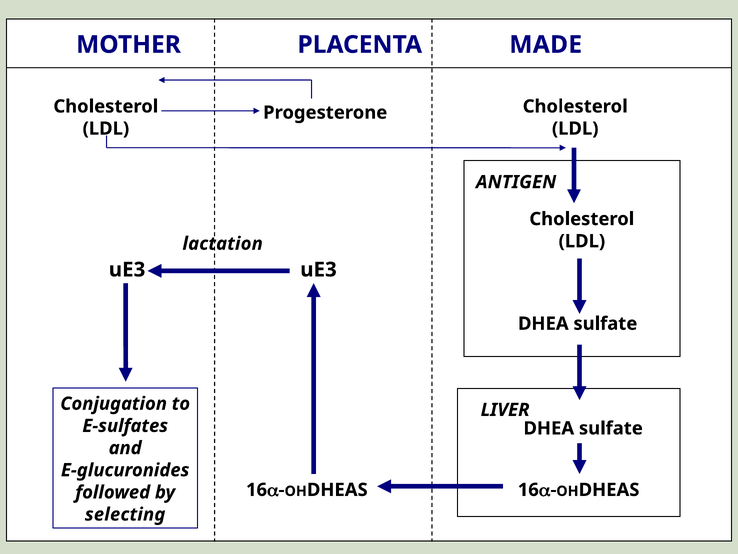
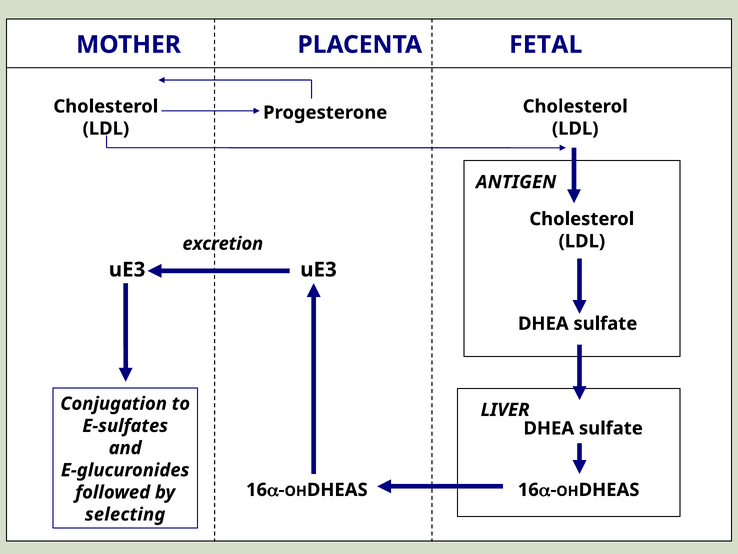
MADE: MADE -> FETAL (546, 45)
lactation: lactation -> excretion (223, 243)
